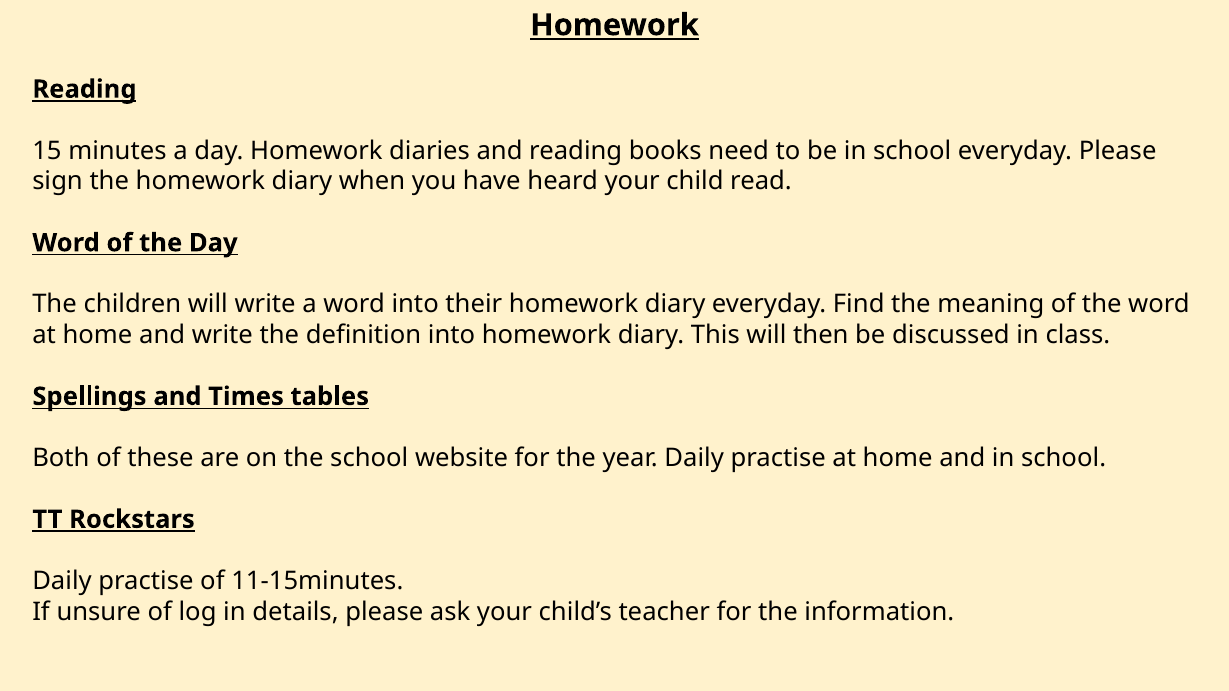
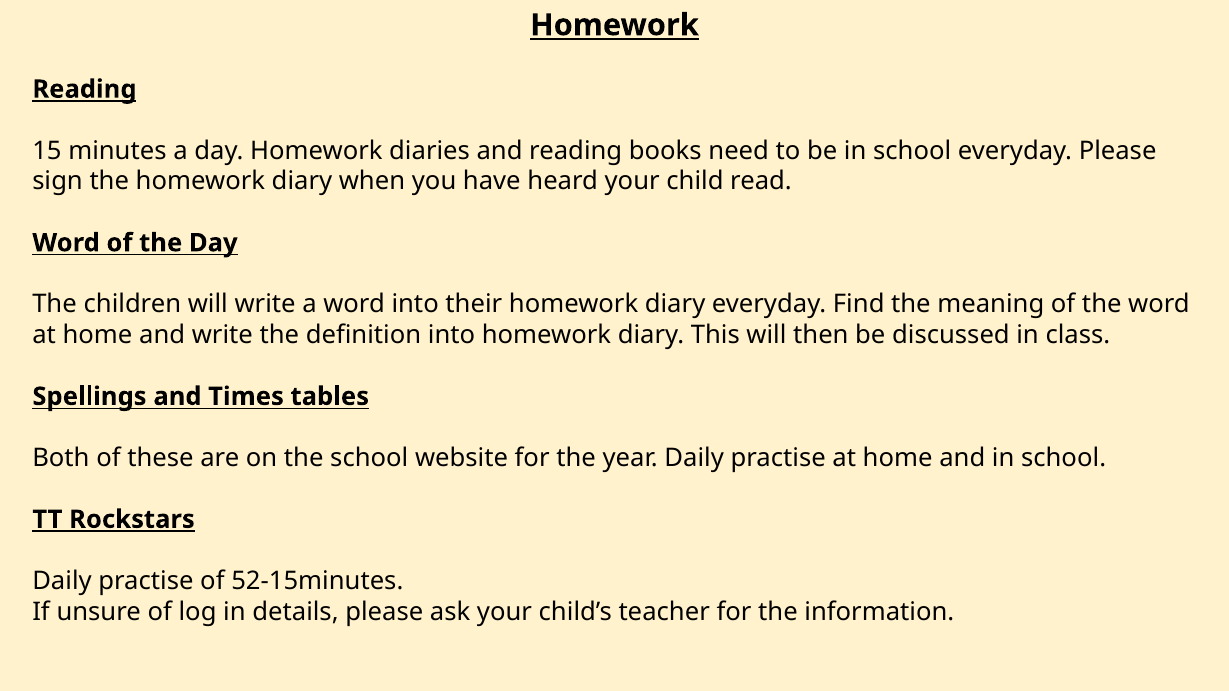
11-15minutes: 11-15minutes -> 52-15minutes (317, 581)
